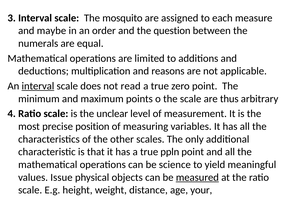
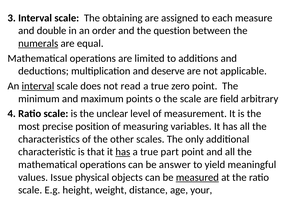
mosquito: mosquito -> obtaining (122, 18)
maybe: maybe -> double (52, 31)
numerals underline: none -> present (38, 43)
reasons: reasons -> deserve (168, 71)
thus: thus -> field (229, 99)
has underline: none -> present (123, 152)
ppln: ppln -> part (170, 152)
science: science -> answer (175, 165)
